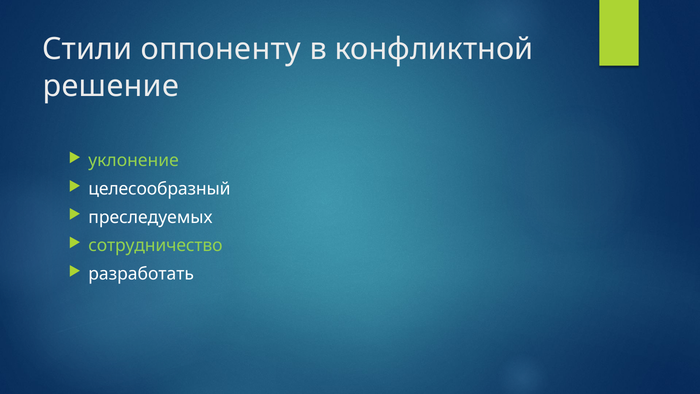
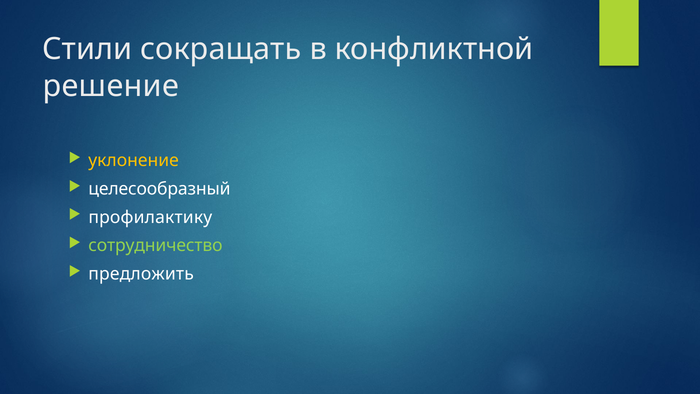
оппоненту: оппоненту -> сокращать (221, 49)
уклонение colour: light green -> yellow (134, 161)
преследуемых: преследуемых -> профилактику (150, 217)
разработать: разработать -> предложить (141, 274)
